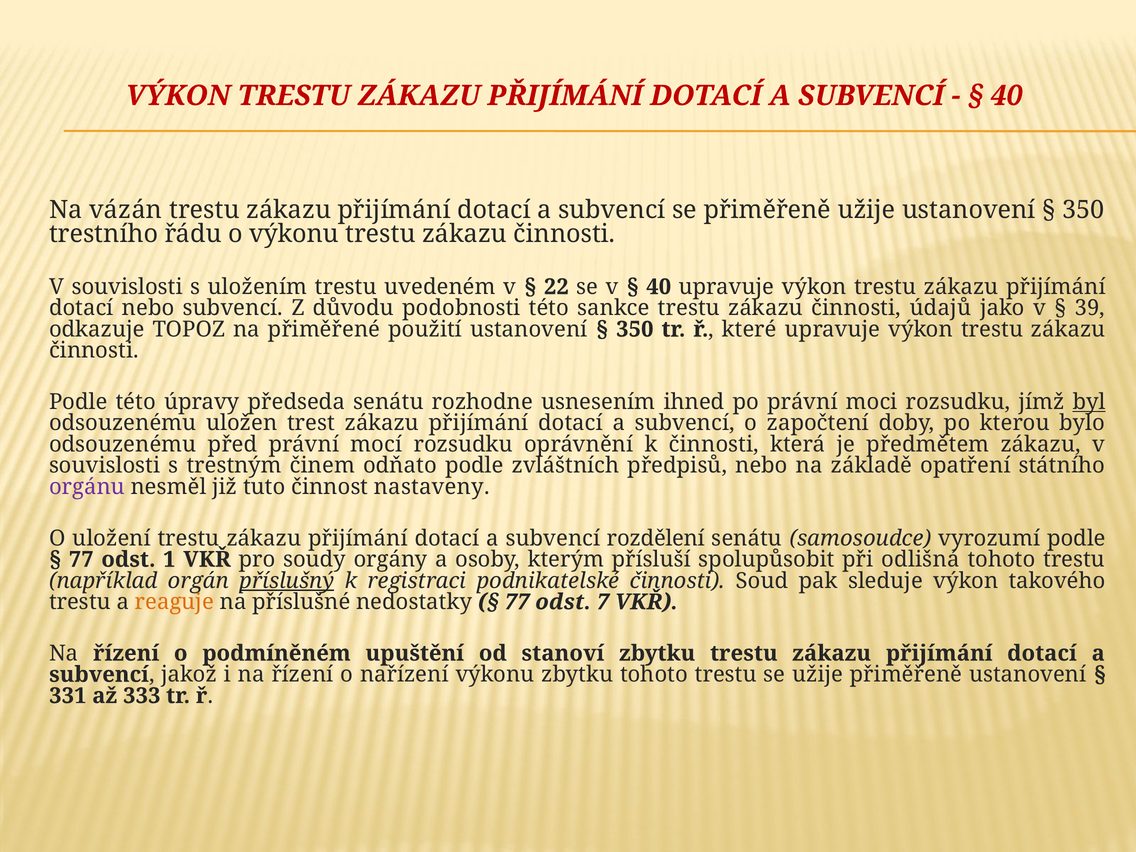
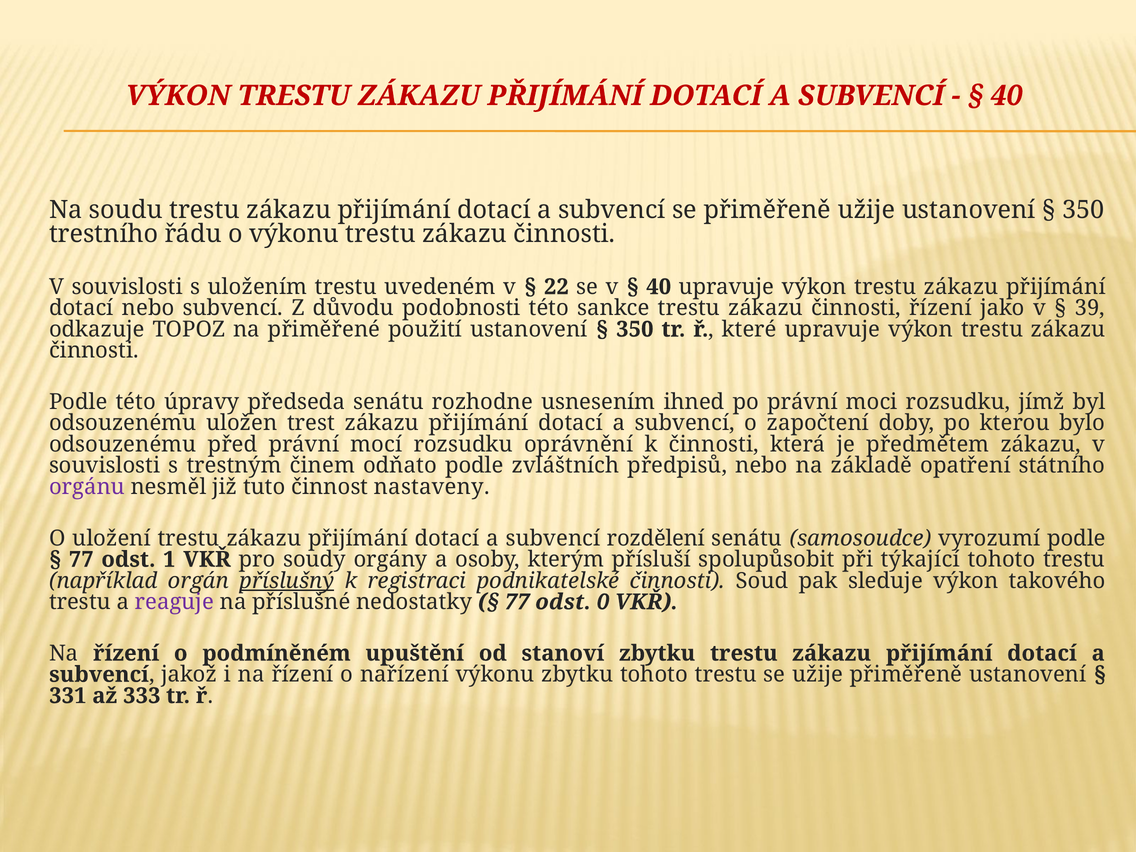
vázán: vázán -> soudu (126, 210)
činnosti údajů: údajů -> řízení (941, 308)
byl underline: present -> none (1089, 402)
odlišná: odlišná -> týkající (920, 560)
reaguje colour: orange -> purple (174, 602)
7: 7 -> 0 (603, 602)
